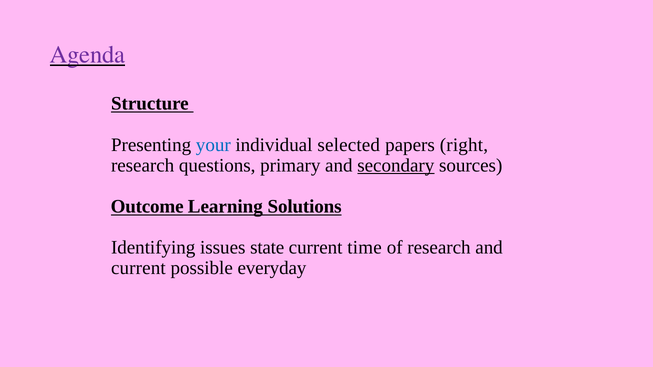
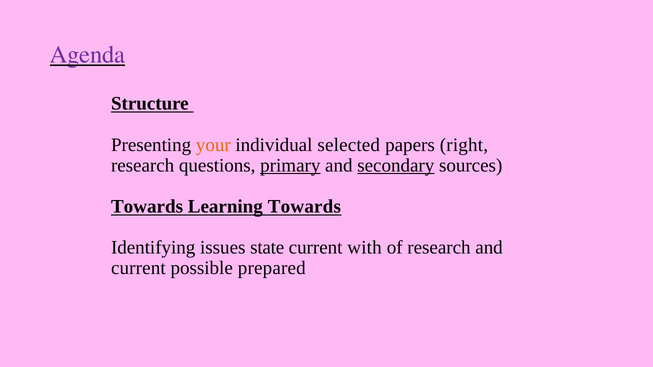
your colour: blue -> orange (213, 145)
primary underline: none -> present (290, 165)
Outcome: Outcome -> Towards (147, 207)
Learning Solutions: Solutions -> Towards (304, 207)
time: time -> with (365, 248)
everyday: everyday -> prepared (272, 268)
